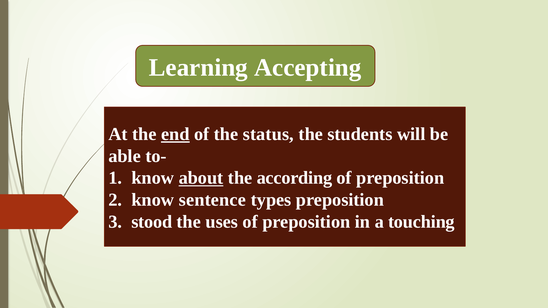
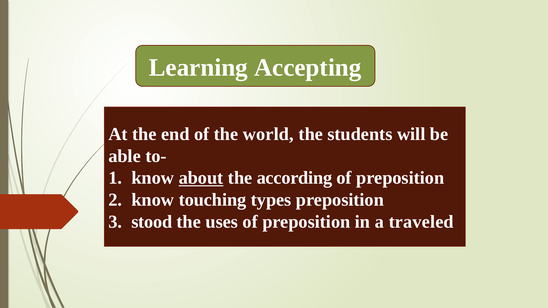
end underline: present -> none (175, 134)
status: status -> world (268, 134)
sentence: sentence -> touching (213, 200)
touching: touching -> traveled (421, 222)
